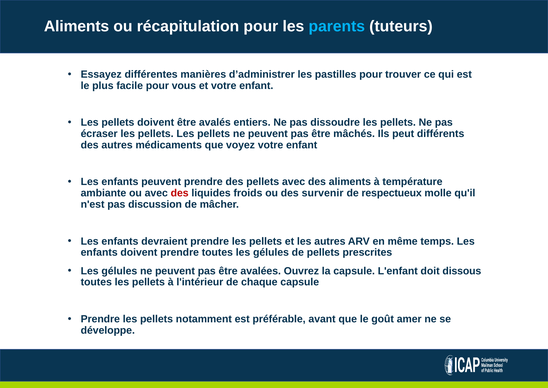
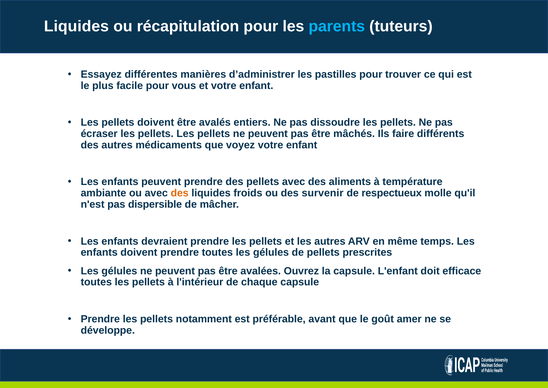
Aliments: Aliments -> Liquides (76, 26)
peut: peut -> faire (403, 134)
des colour: red -> orange (180, 193)
discussion: discussion -> dispersible (155, 204)
dissous: dissous -> efficace (462, 271)
